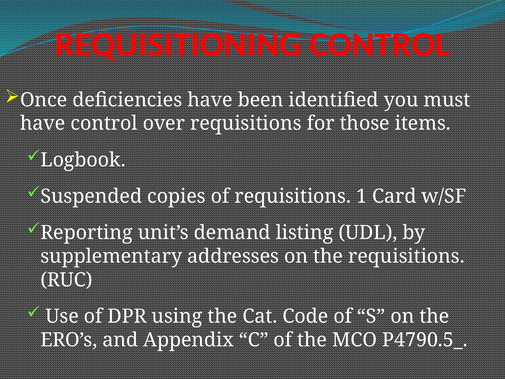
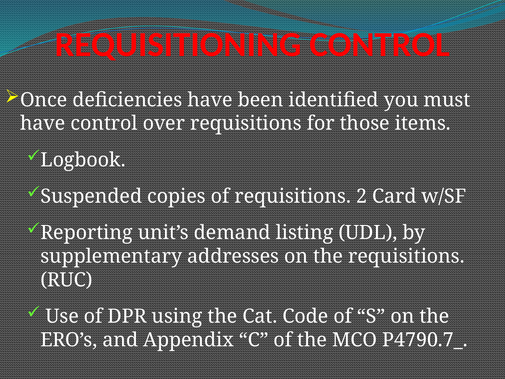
1: 1 -> 2 (362, 196)
P4790.5_: P4790.5_ -> P4790.7_ (425, 340)
